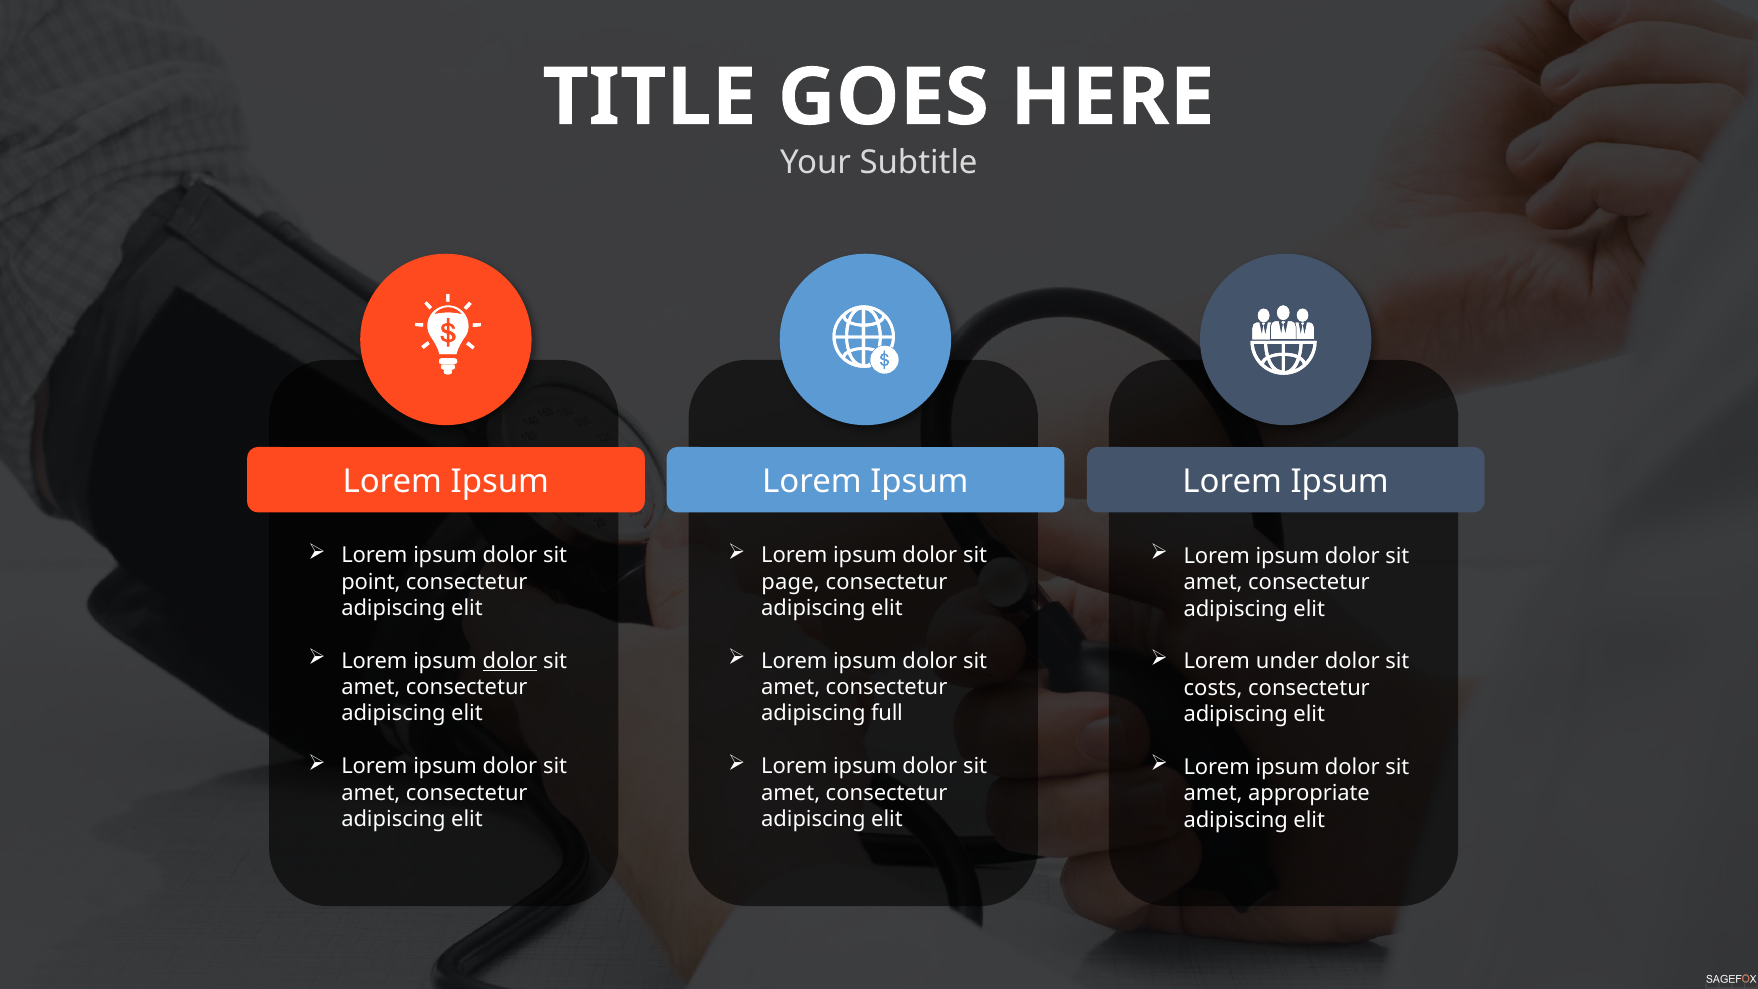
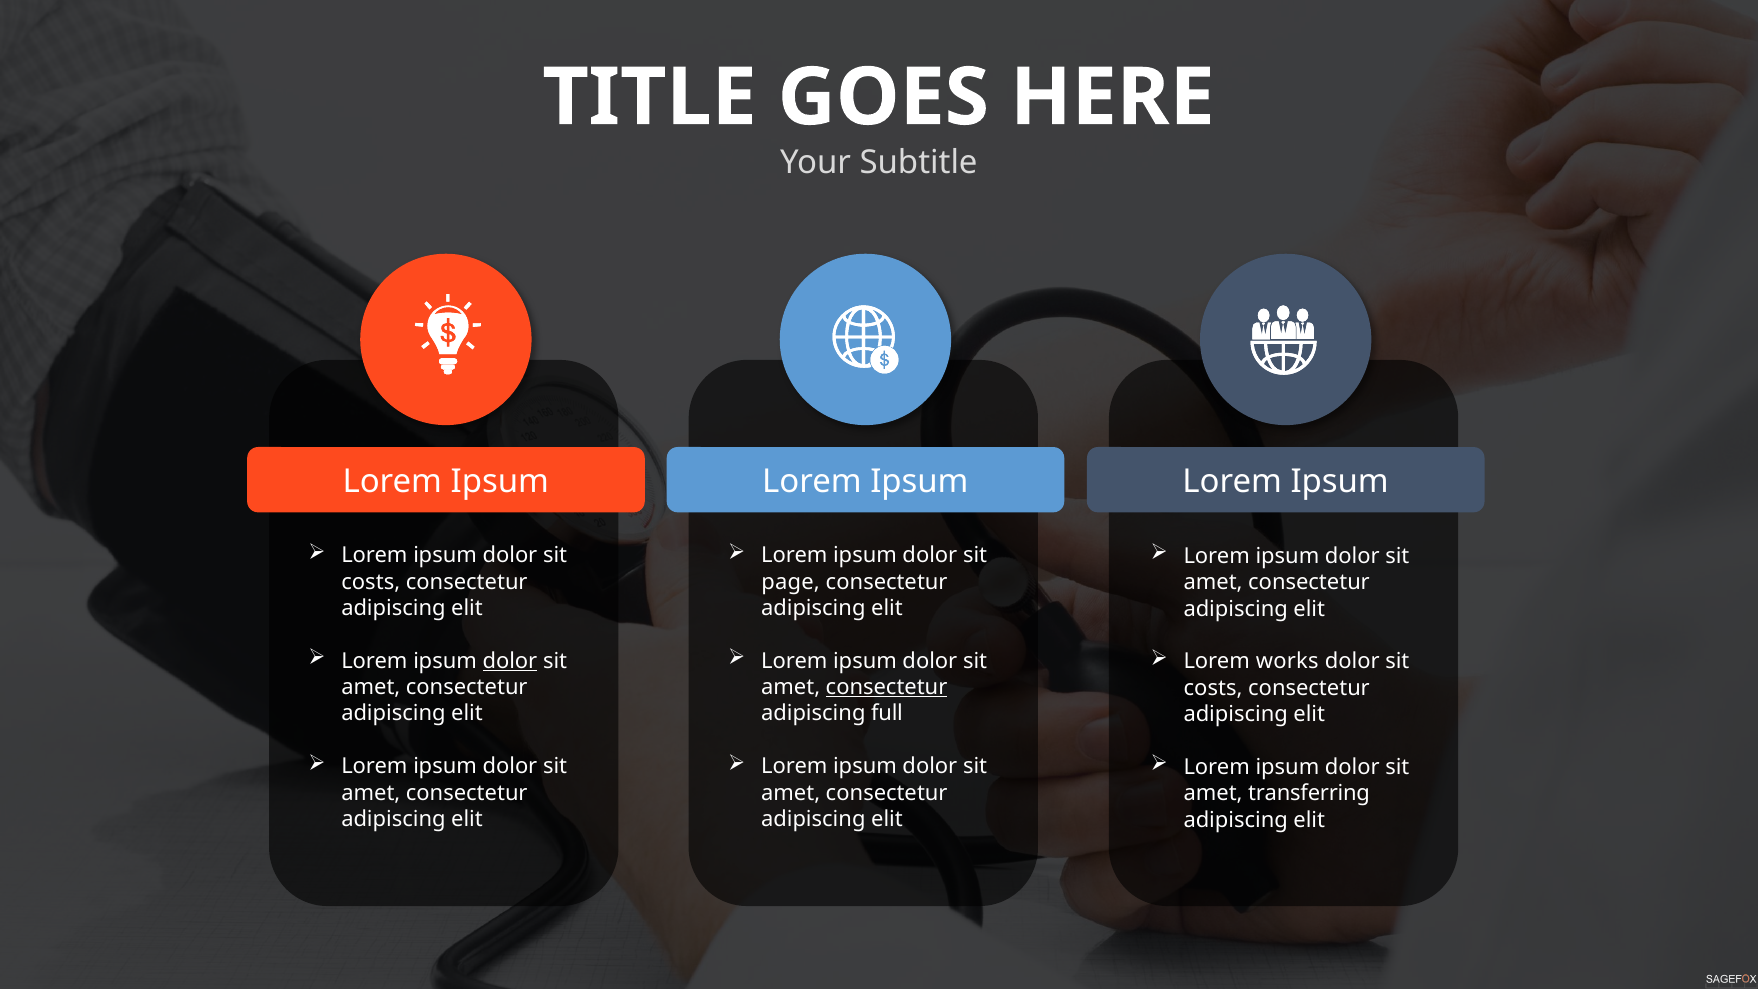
point: point -> costs (371, 582)
under: under -> works (1287, 661)
consectetur underline: none -> present (887, 687)
appropriate: appropriate -> transferring (1309, 793)
